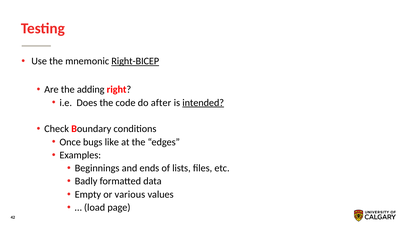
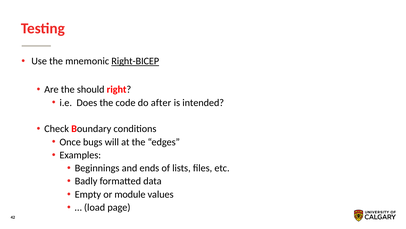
adding: adding -> should (91, 89)
intended underline: present -> none (203, 102)
like: like -> will (112, 142)
various: various -> module (130, 194)
